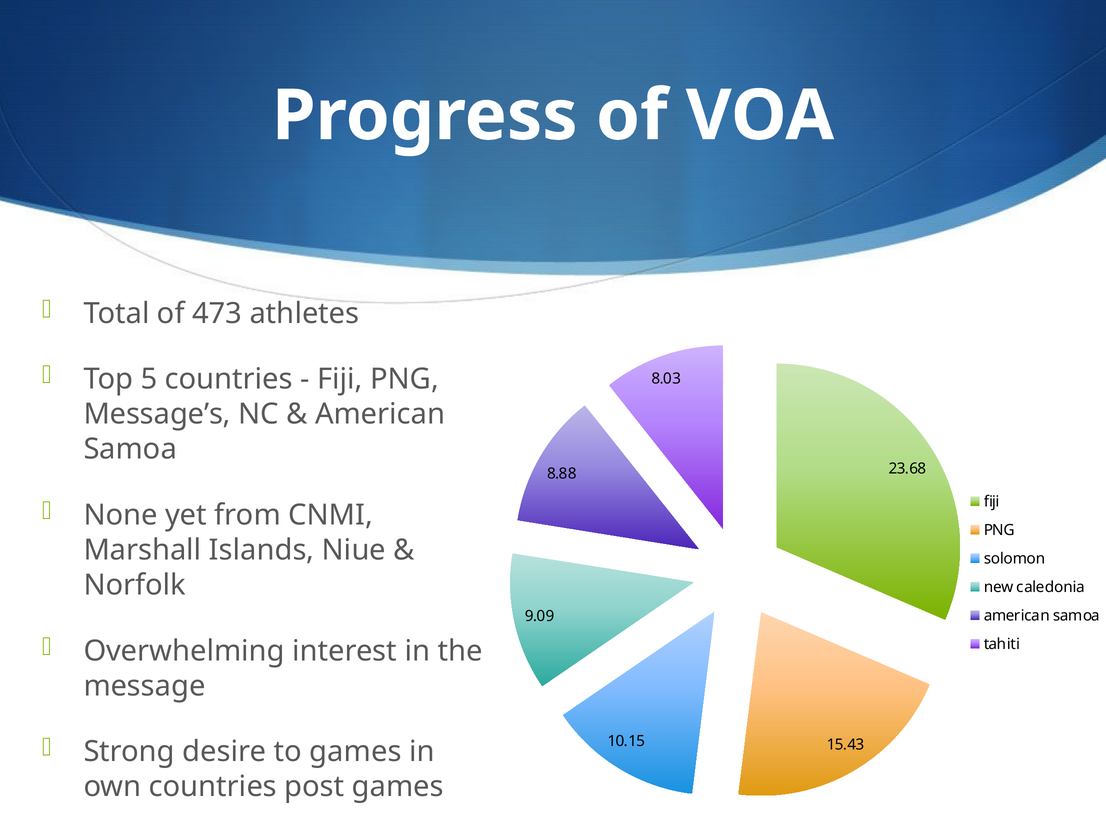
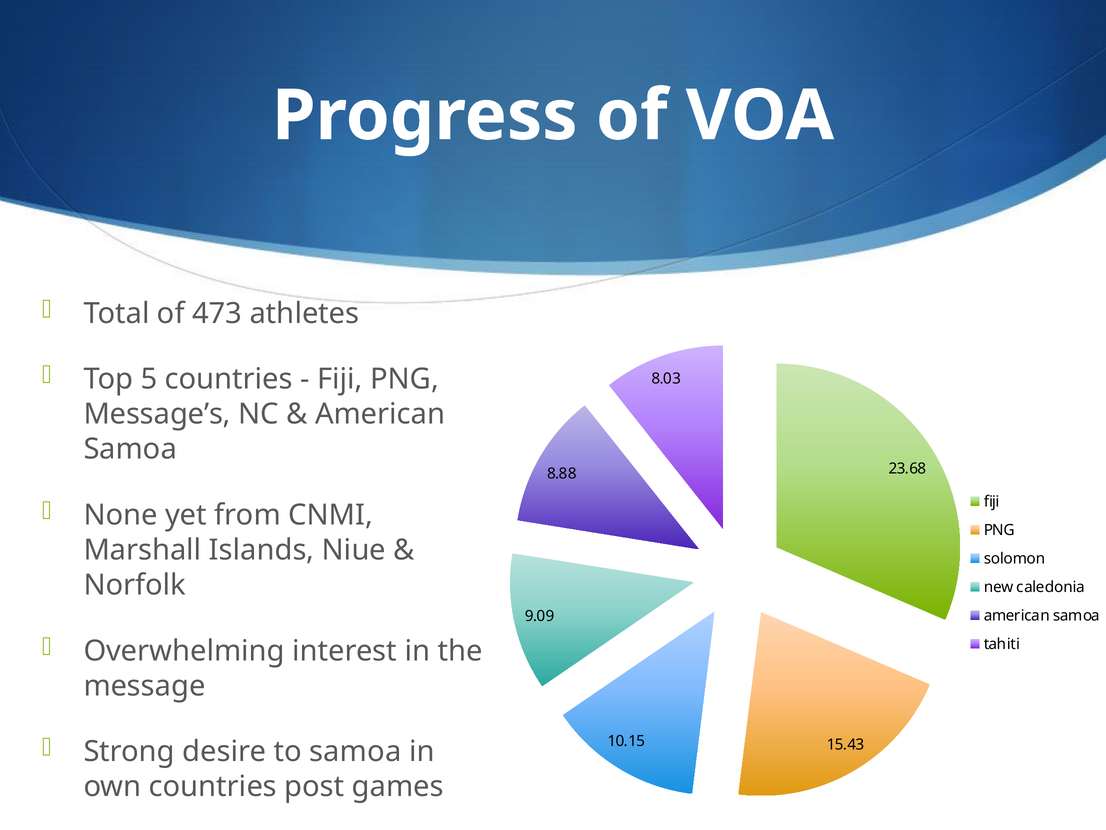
to games: games -> samoa (355, 751)
